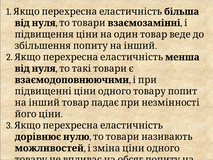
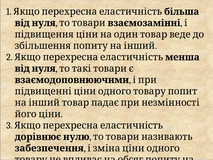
можливостей: можливостей -> забезпечення (49, 148)
